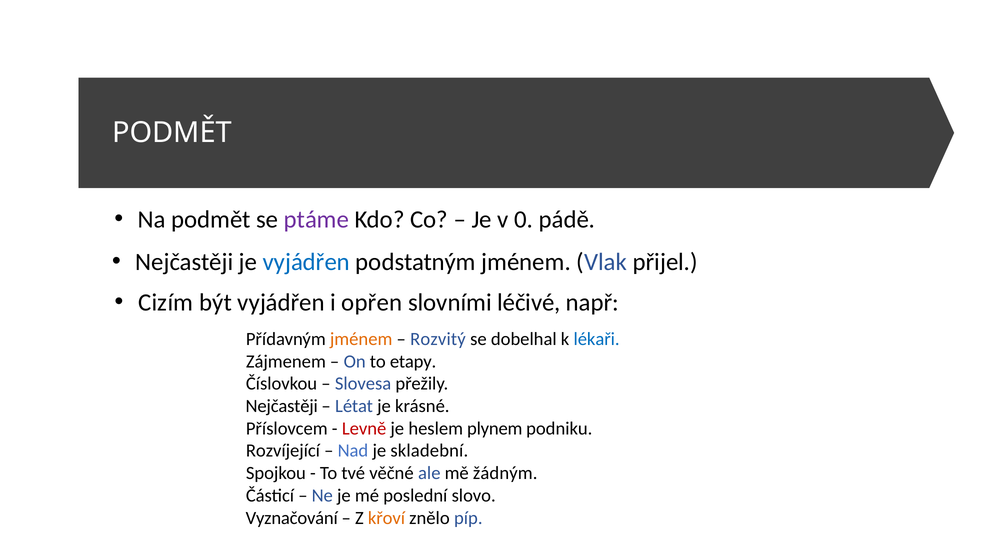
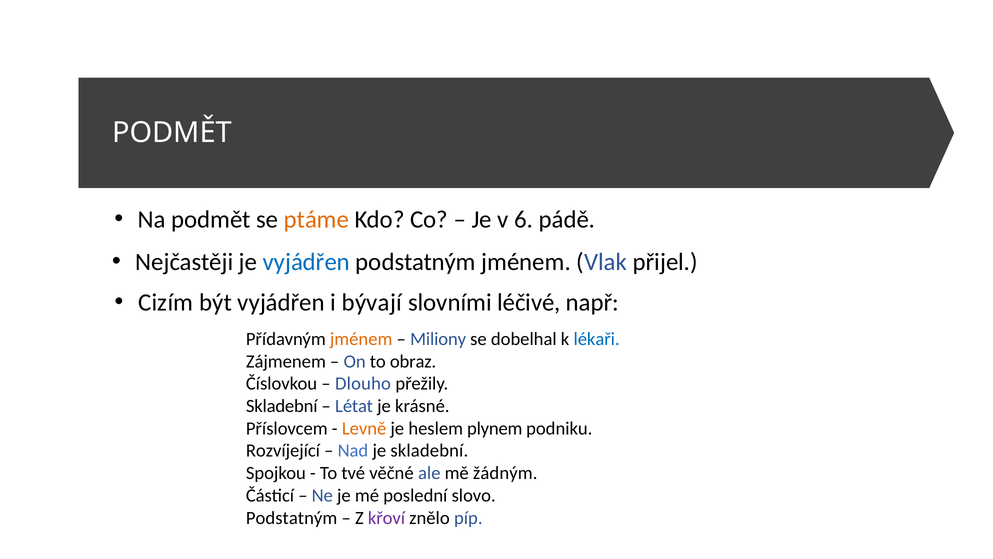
ptáme colour: purple -> orange (316, 219)
0: 0 -> 6 (524, 219)
opřen: opřen -> bývají (372, 302)
Rozvitý: Rozvitý -> Miliony (438, 339)
etapy: etapy -> obraz (413, 361)
Slovesa: Slovesa -> Dlouho (363, 383)
Nejčastěji: Nejčastěji -> Skladební (282, 406)
Levně colour: red -> orange (364, 428)
Vyznačování: Vyznačování -> Podstatným (292, 517)
křoví colour: orange -> purple (387, 517)
